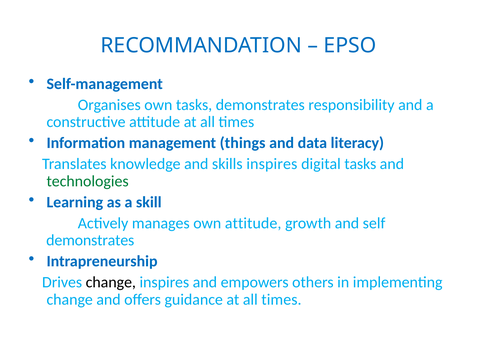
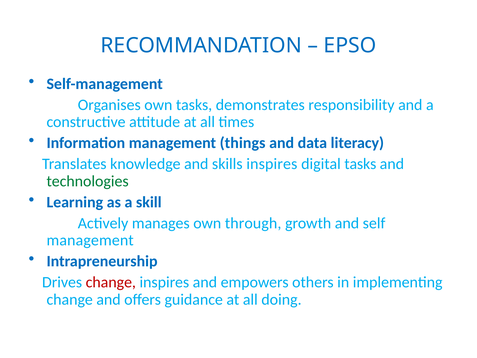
own attitude: attitude -> through (253, 223)
demonstrates: demonstrates -> management (90, 240)
change colour: black -> red (111, 282)
guidance at all times: times -> doing (282, 299)
